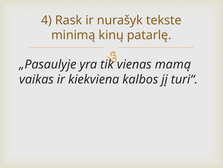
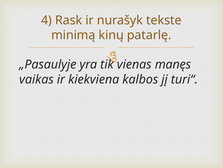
mamą: mamą -> manęs (173, 64)
